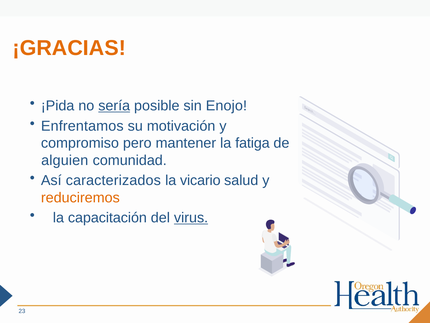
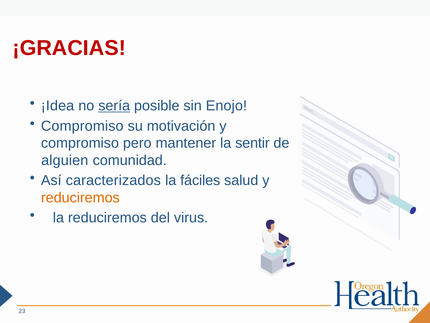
¡GRACIAS colour: orange -> red (69, 48)
¡Pida: ¡Pida -> ¡Idea (58, 106)
Enfrentamos: Enfrentamos -> Compromiso (82, 126)
fatiga: fatiga -> sentir (252, 143)
vicario: vicario -> fáciles (200, 180)
la capacitación: capacitación -> reduciremos (107, 217)
virus underline: present -> none (191, 217)
